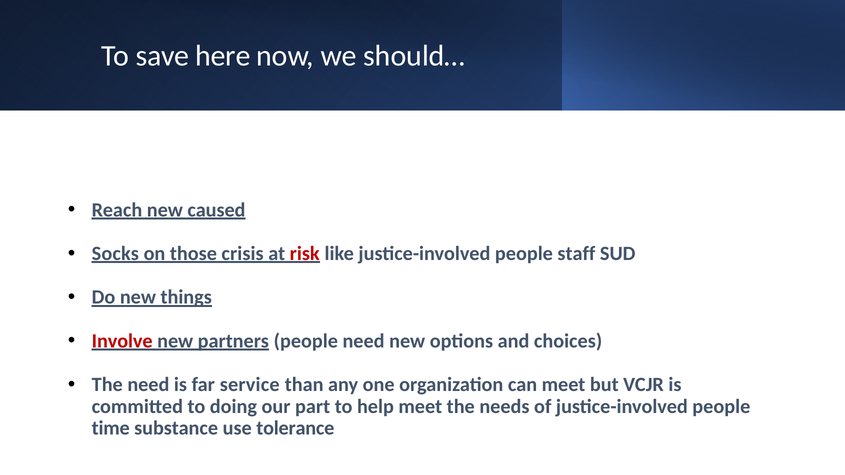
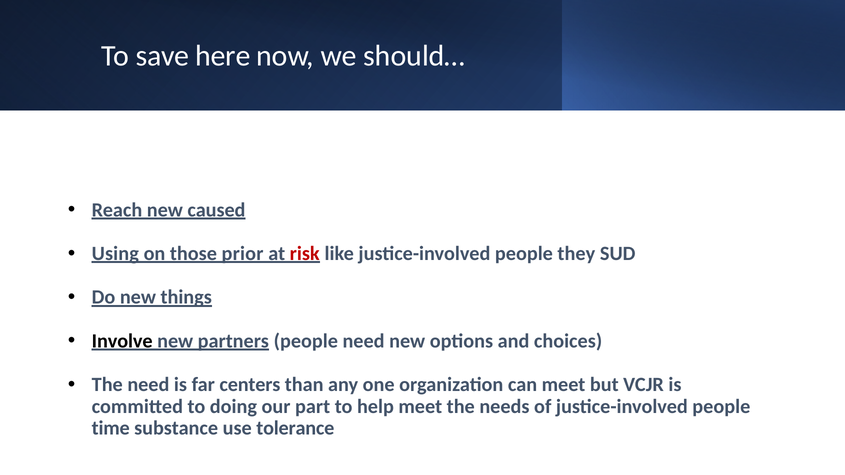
Socks: Socks -> Using (115, 254)
crisis: crisis -> prior (243, 254)
staff: staff -> they (576, 254)
Involve colour: red -> black (122, 341)
service: service -> centers (250, 385)
